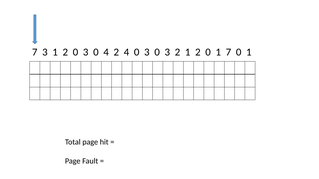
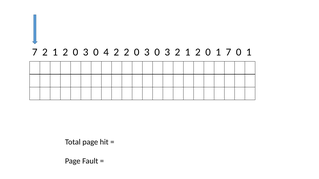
7 3: 3 -> 2 (45, 52)
2 4: 4 -> 2 (126, 52)
